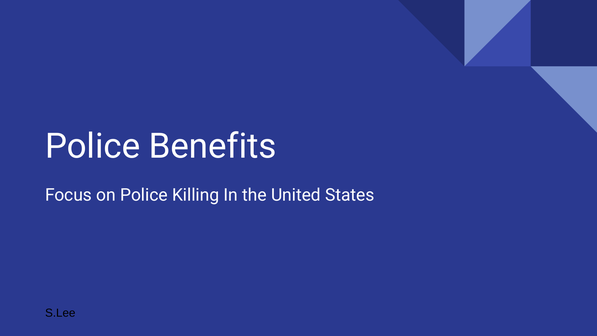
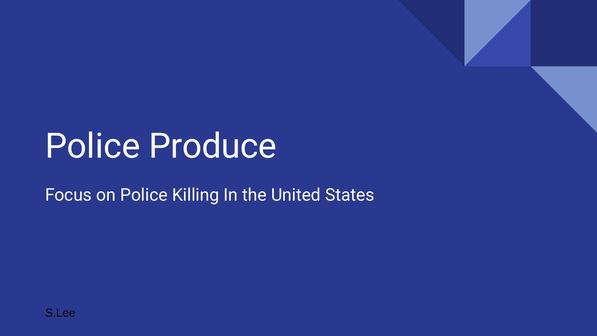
Benefits: Benefits -> Produce (213, 146)
